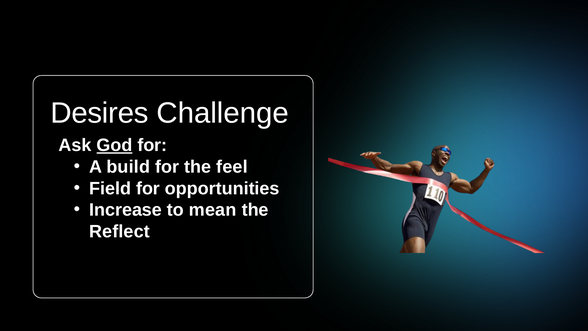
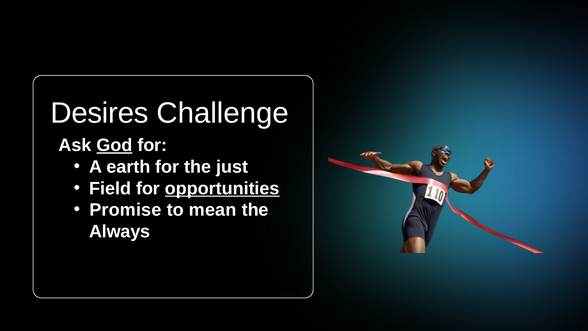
build: build -> earth (128, 167)
feel: feel -> just (232, 167)
opportunities underline: none -> present (222, 188)
Increase: Increase -> Promise (125, 210)
Reflect: Reflect -> Always (120, 231)
